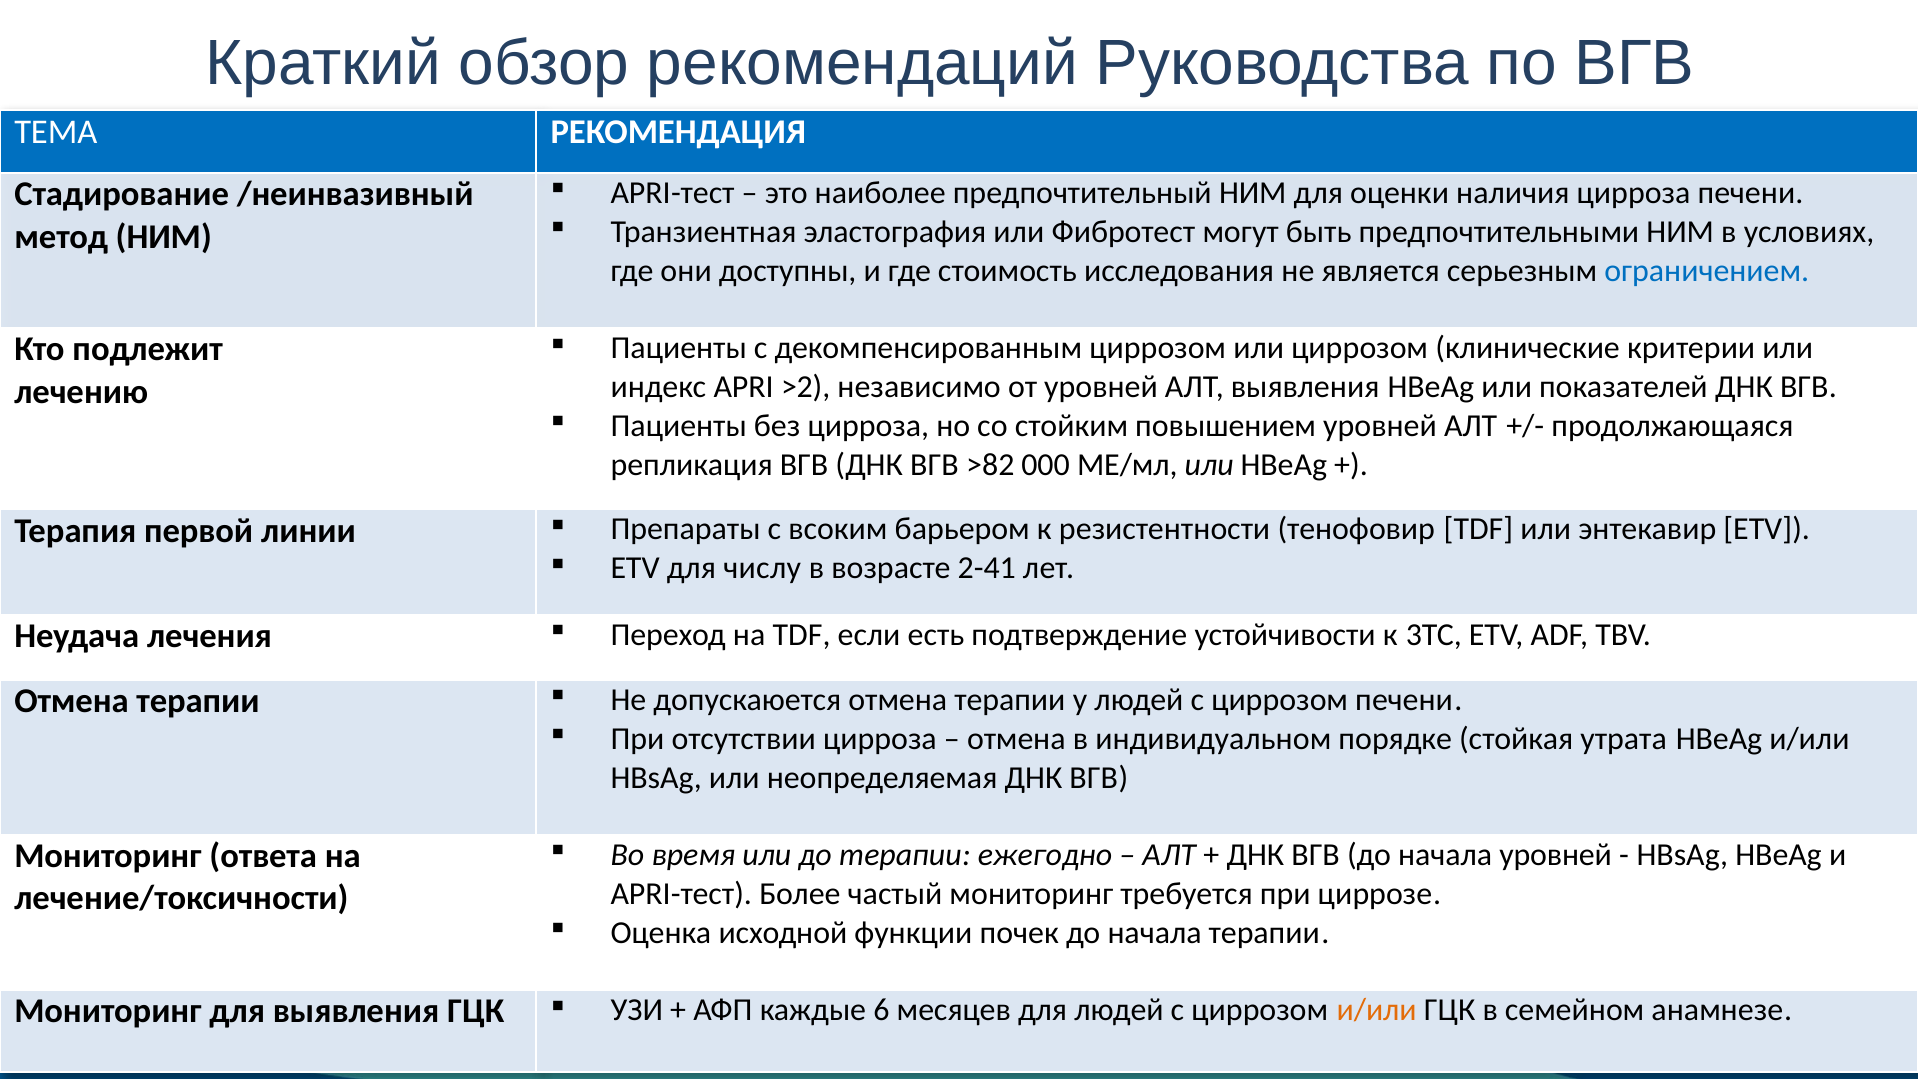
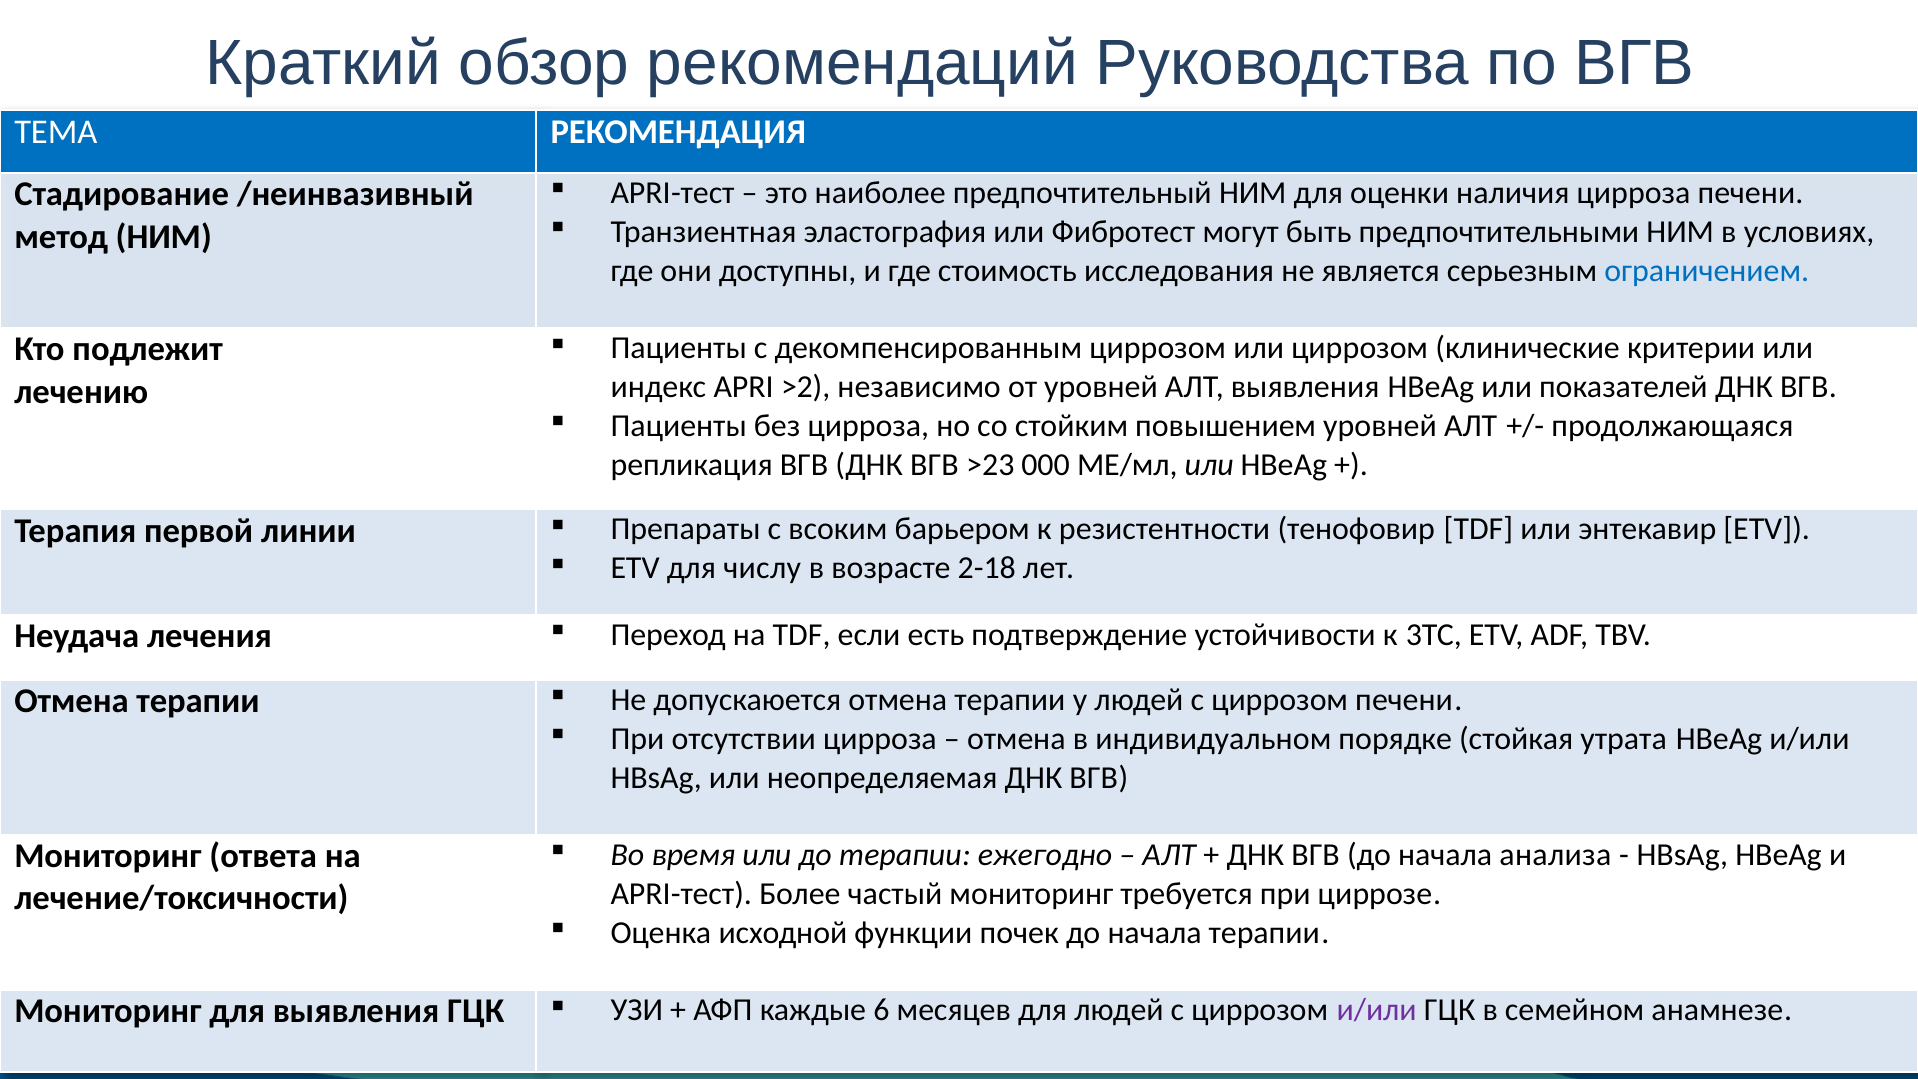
>82: >82 -> >23 (990, 465)
2-41: 2-41 -> 2-18 (987, 568)
начала уровней: уровней -> анализа (1555, 855)
и/или colour: orange -> purple (1377, 1010)
